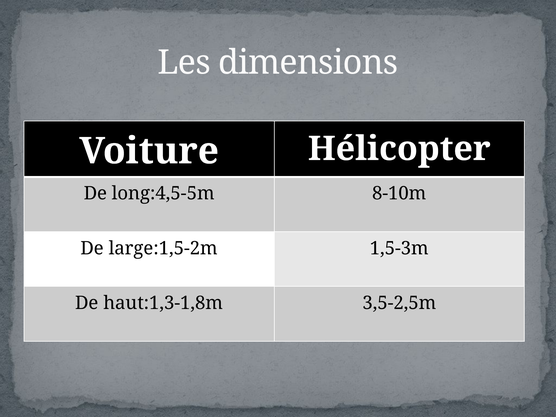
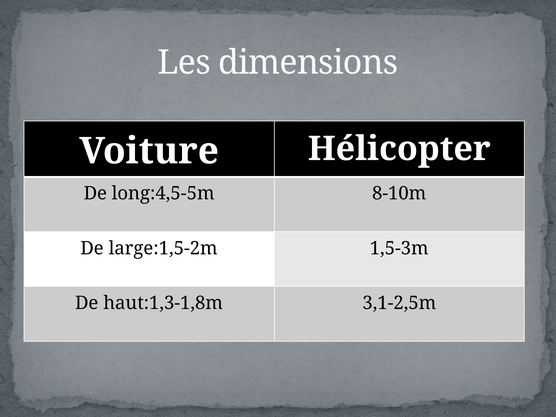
3,5-2,5m: 3,5-2,5m -> 3,1-2,5m (399, 303)
